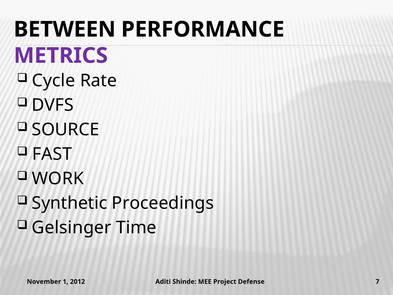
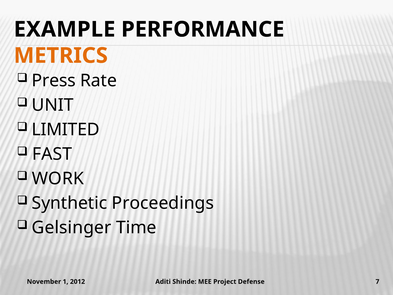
BETWEEN: BETWEEN -> EXAMPLE (65, 29)
METRICS colour: purple -> orange (61, 56)
Cycle: Cycle -> Press (54, 80)
DVFS: DVFS -> UNIT (53, 105)
SOURCE: SOURCE -> LIMITED (66, 129)
